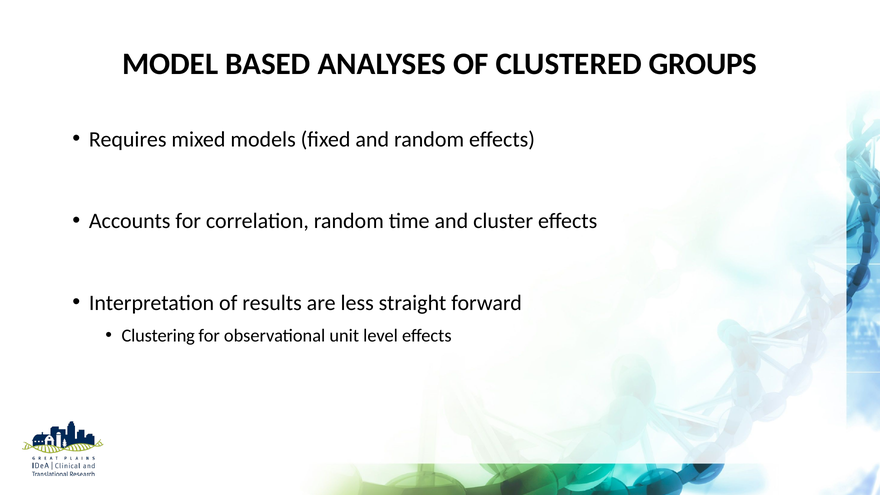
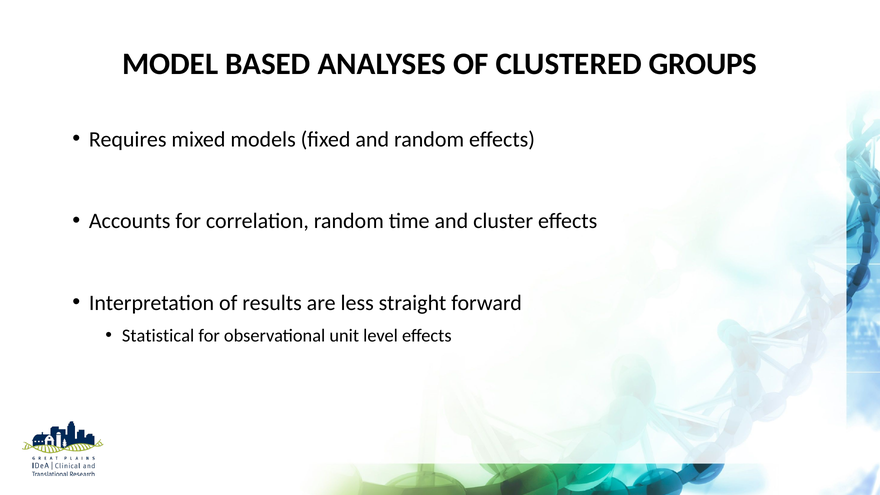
Clustering: Clustering -> Statistical (158, 336)
